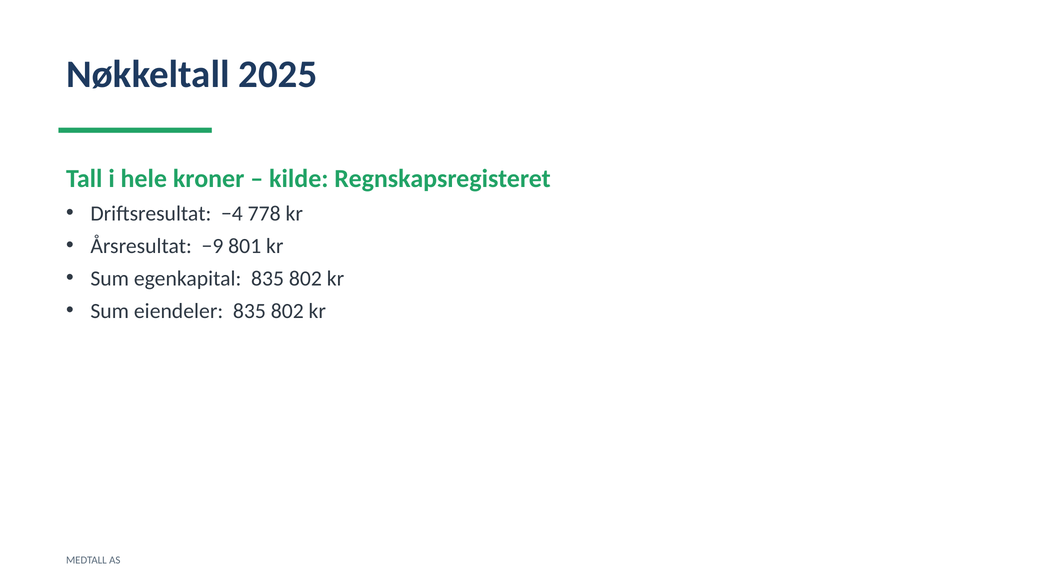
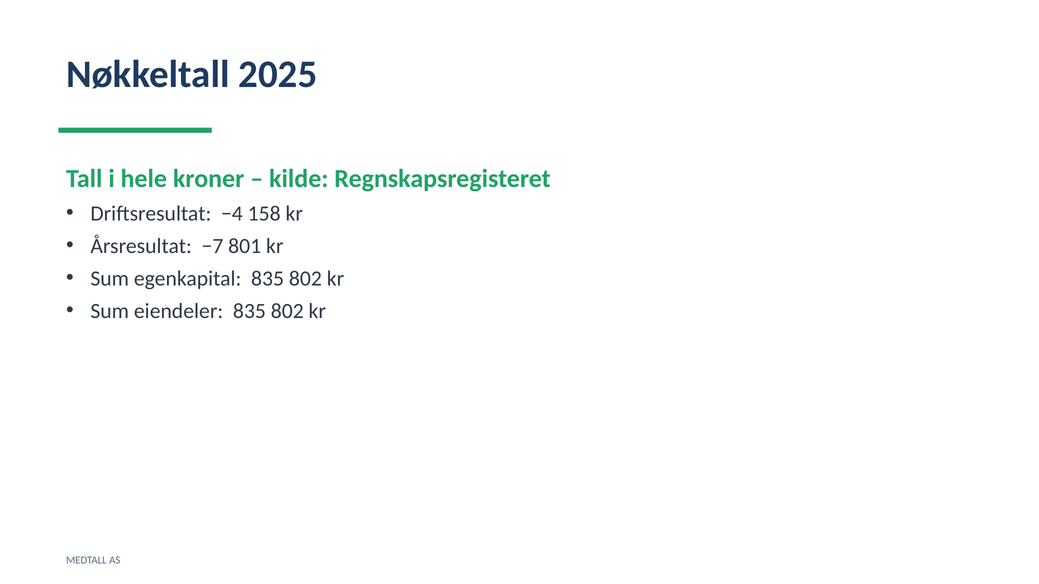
778: 778 -> 158 (264, 214)
−9: −9 -> −7 (212, 246)
